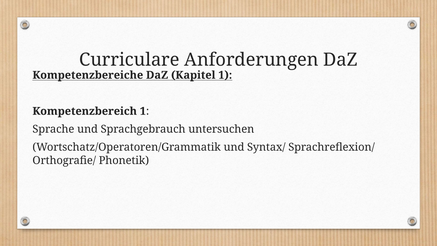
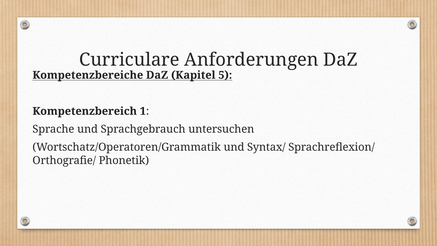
Kapitel 1: 1 -> 5 (225, 75)
